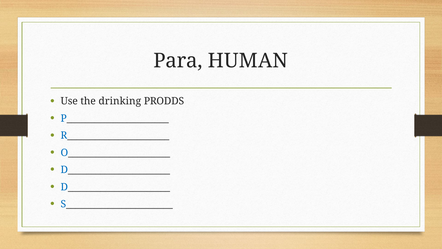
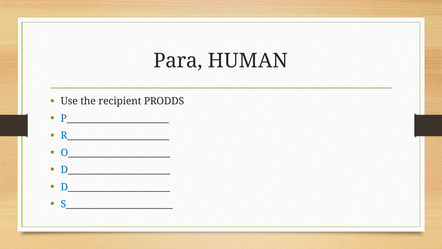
drinking: drinking -> recipient (120, 101)
